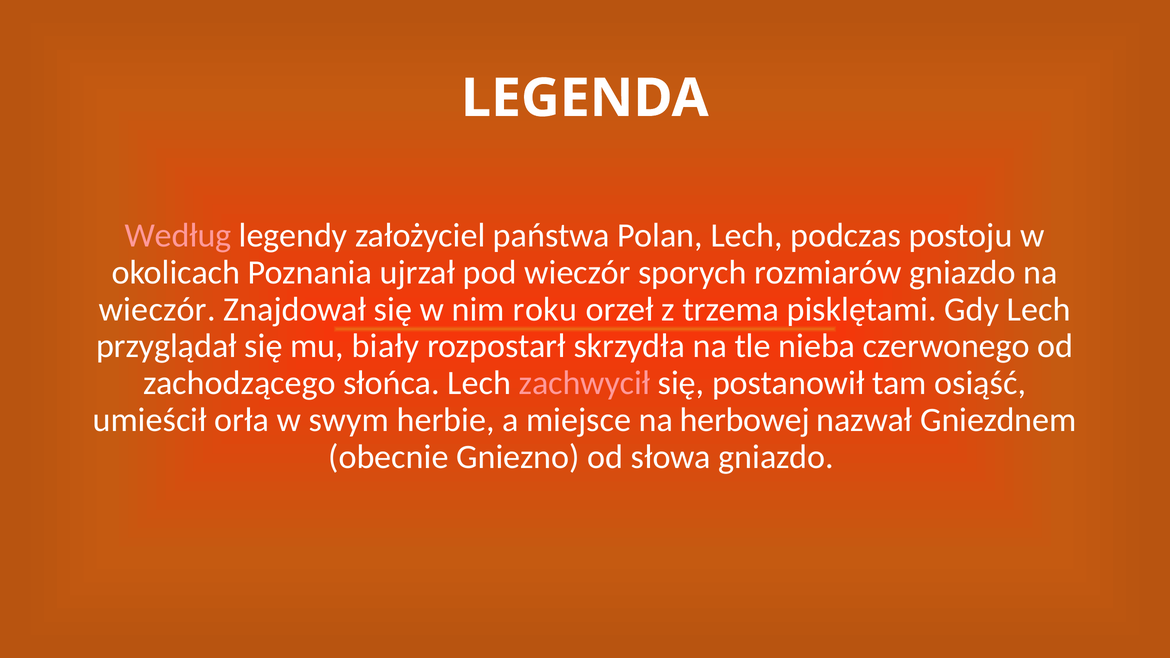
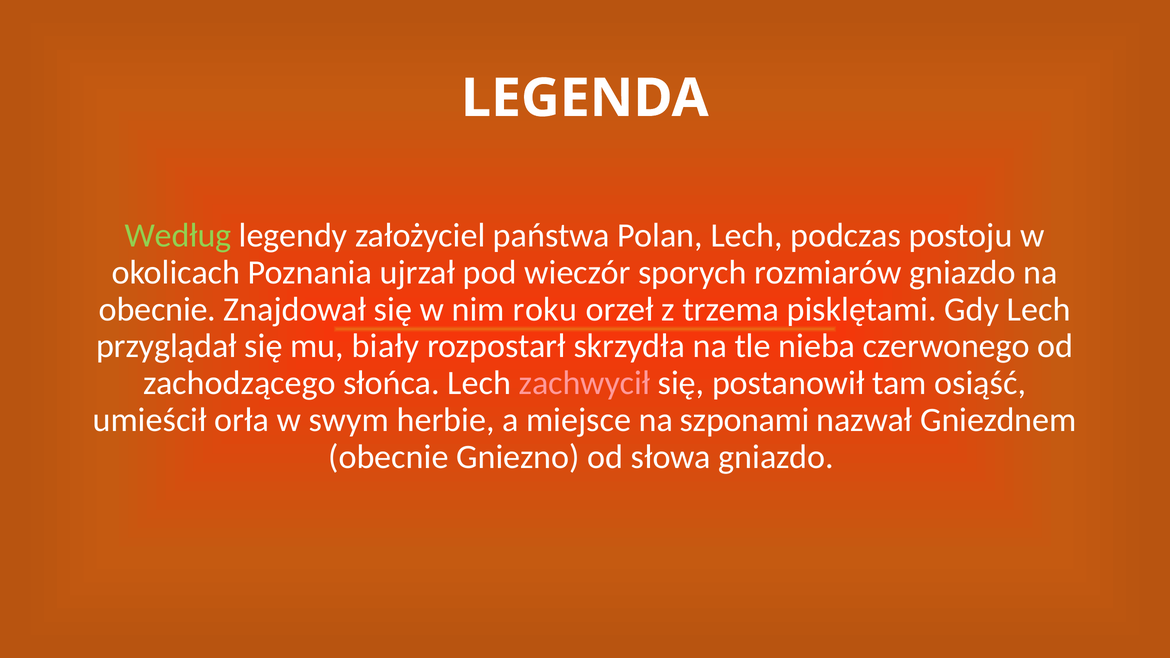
Według colour: pink -> light green (178, 236)
wieczór: wieczór -> obecnie (157, 309)
herbowej: herbowej -> szponami (745, 420)
